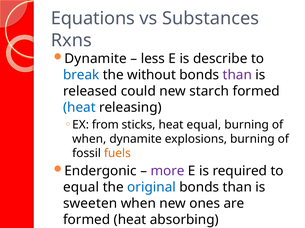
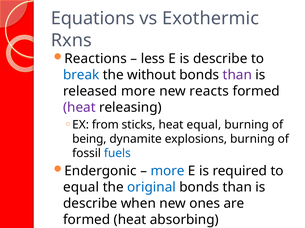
Substances: Substances -> Exothermic (211, 19)
Dynamite: Dynamite -> Reactions (96, 59)
released could: could -> more (138, 91)
starch: starch -> reacts (209, 91)
heat colour: blue -> purple (79, 108)
when: when -> being (89, 139)
fuels colour: orange -> blue (117, 154)
more colour: purple -> blue (168, 172)
sweeten: sweeten -> describe (90, 204)
